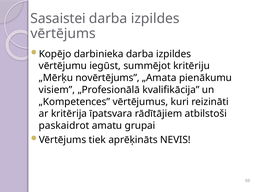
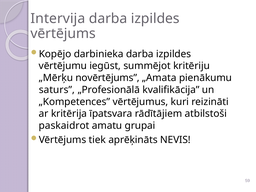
Sasaistei: Sasaistei -> Intervija (58, 19)
visiem: visiem -> saturs (57, 90)
